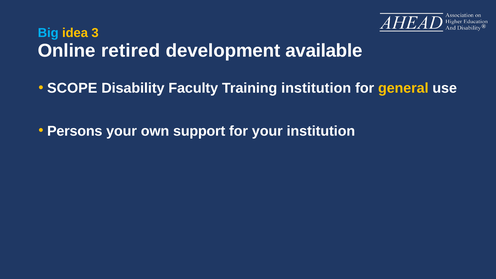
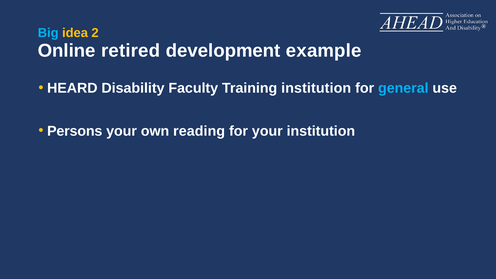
3: 3 -> 2 (95, 33)
available: available -> example (324, 51)
SCOPE: SCOPE -> HEARD (72, 88)
general colour: yellow -> light blue (403, 88)
support: support -> reading (199, 131)
